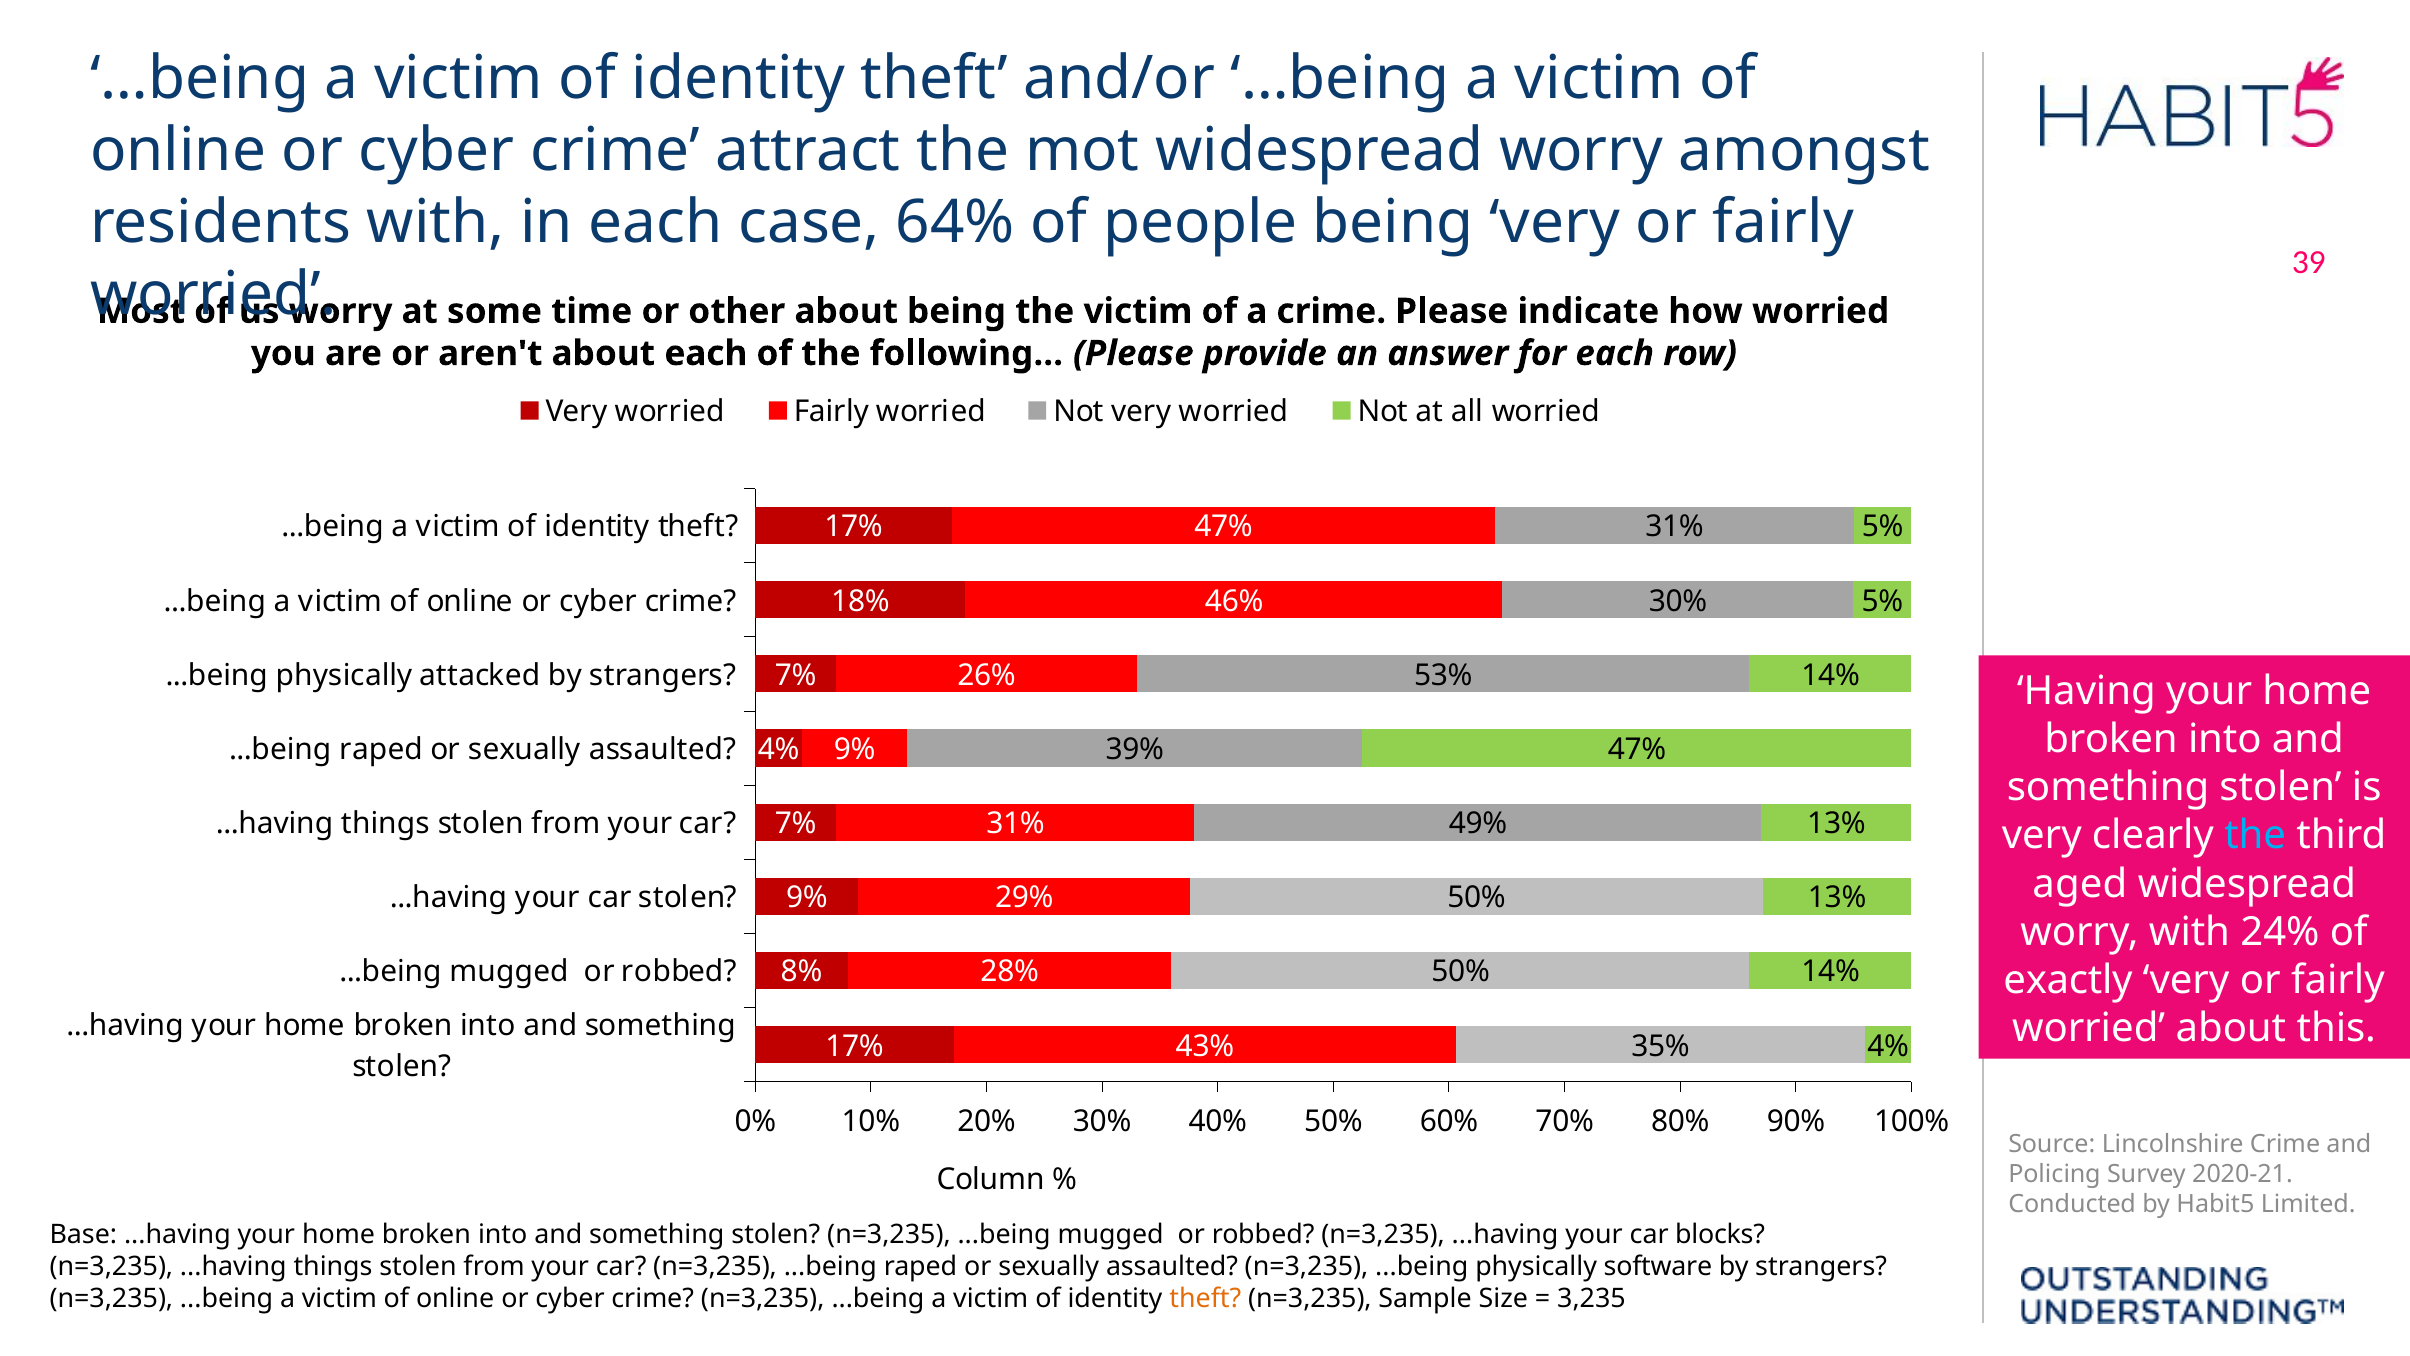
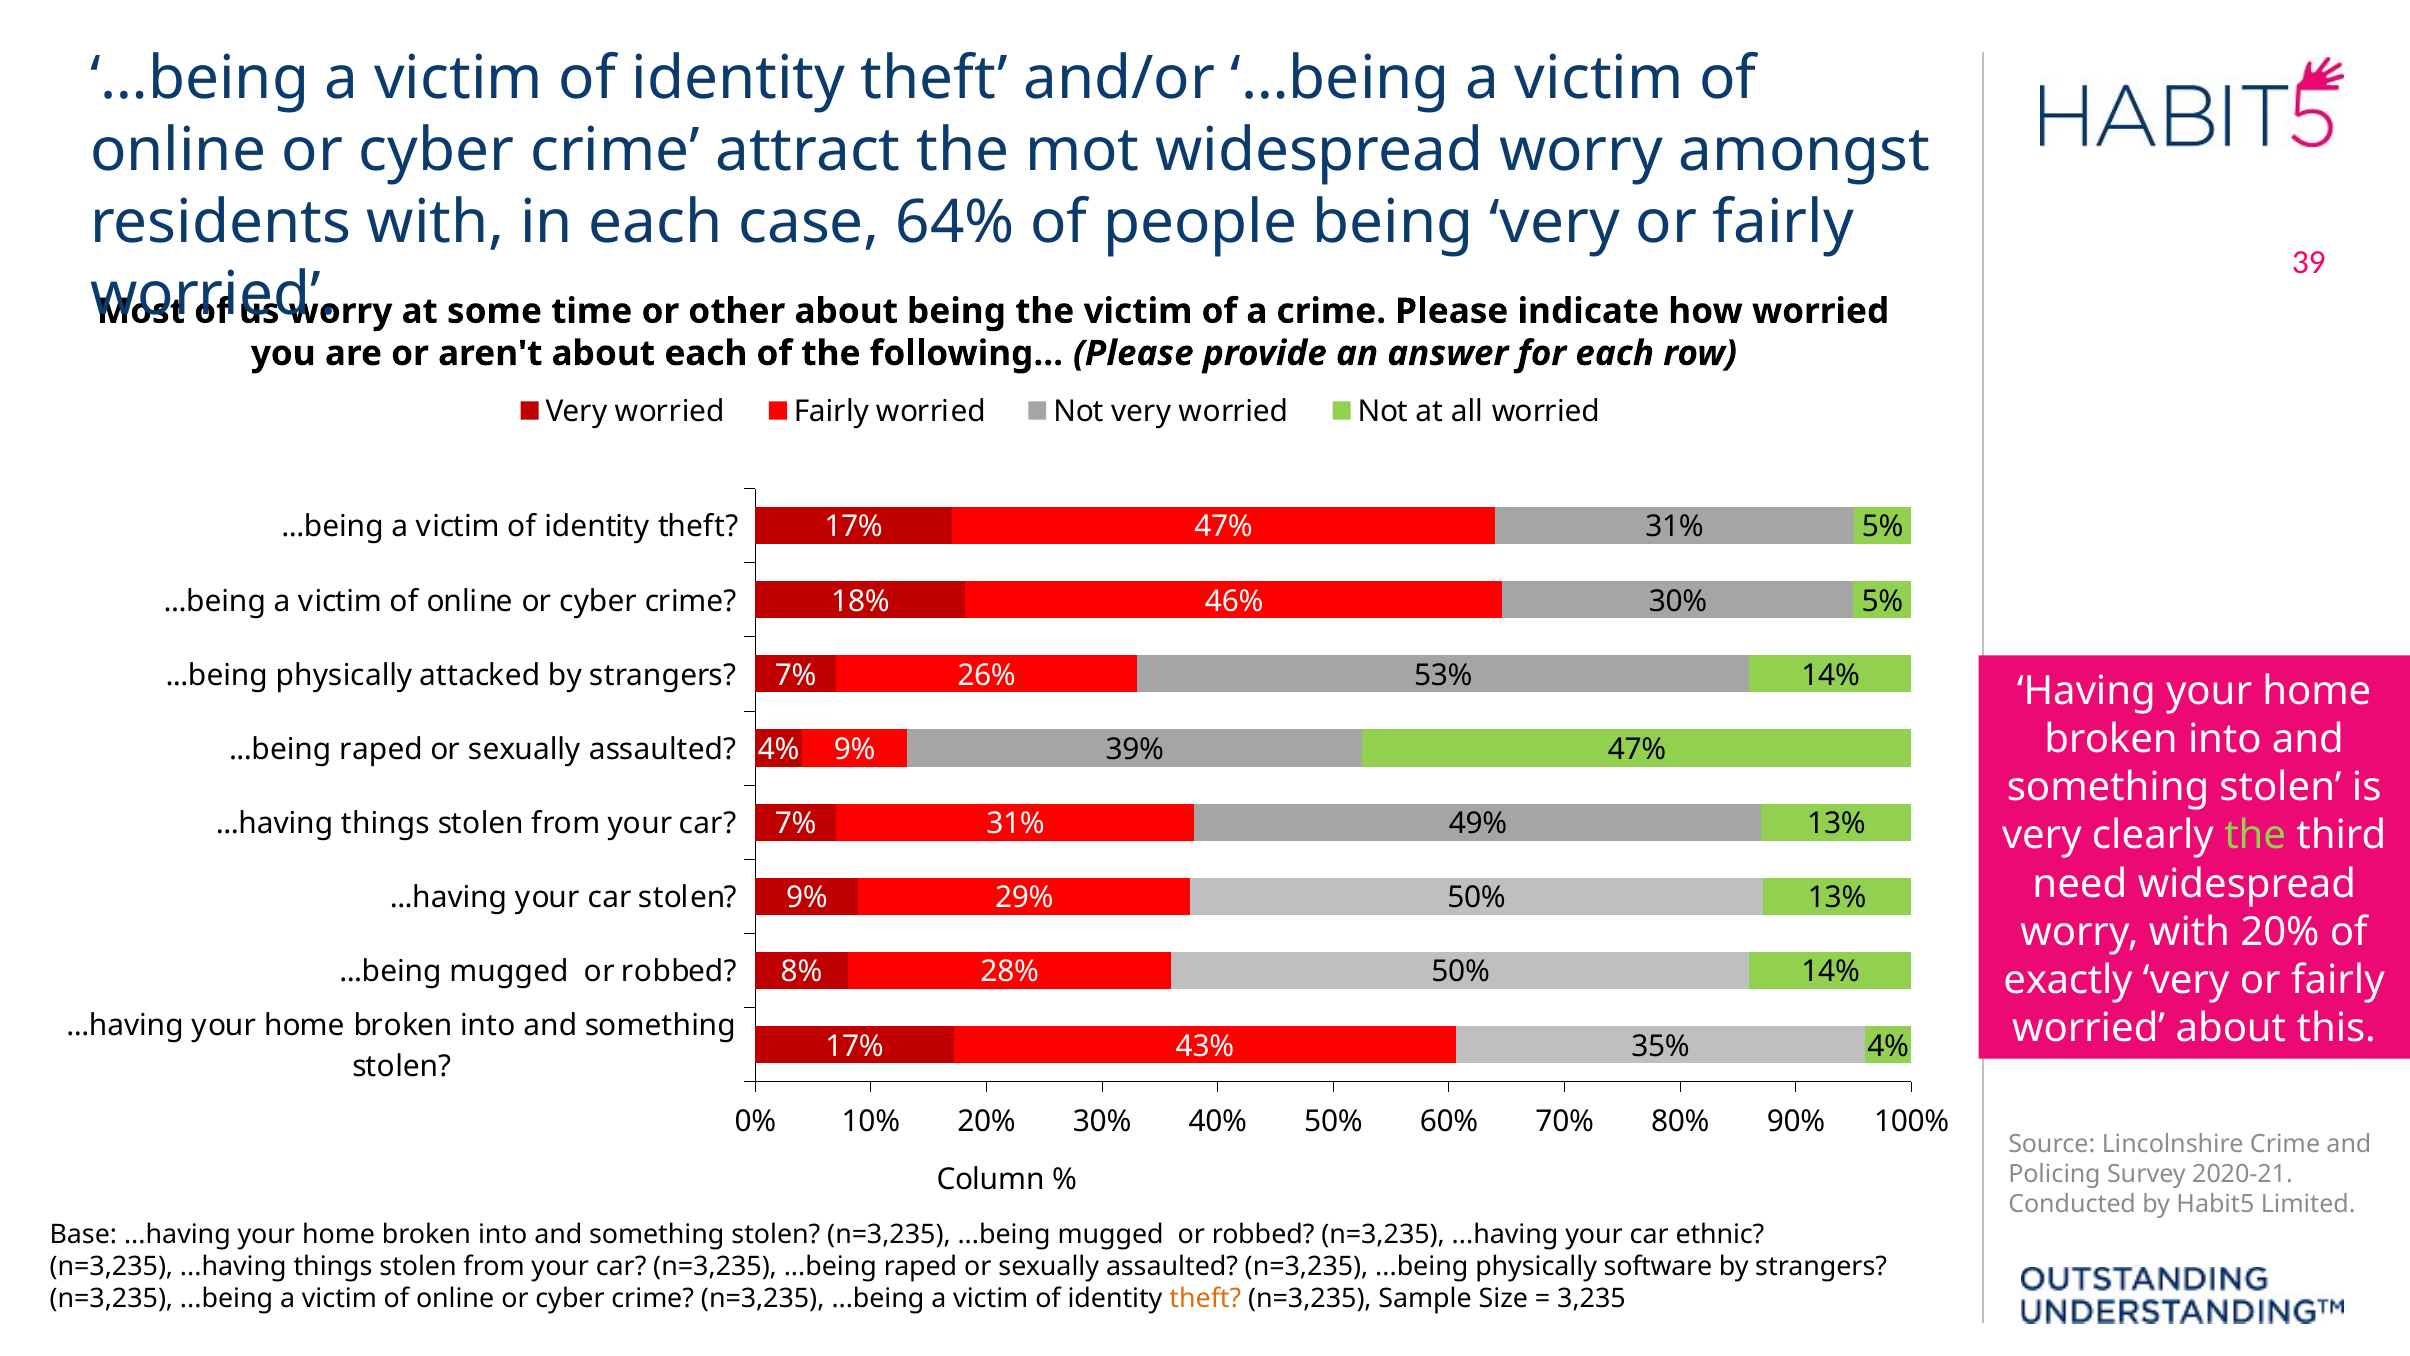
the colour: light blue -> light green (2255, 835)
aged: aged -> need (2080, 884)
with 24%: 24% -> 20% (2280, 932)
blocks: blocks -> ethnic (1720, 1234)
